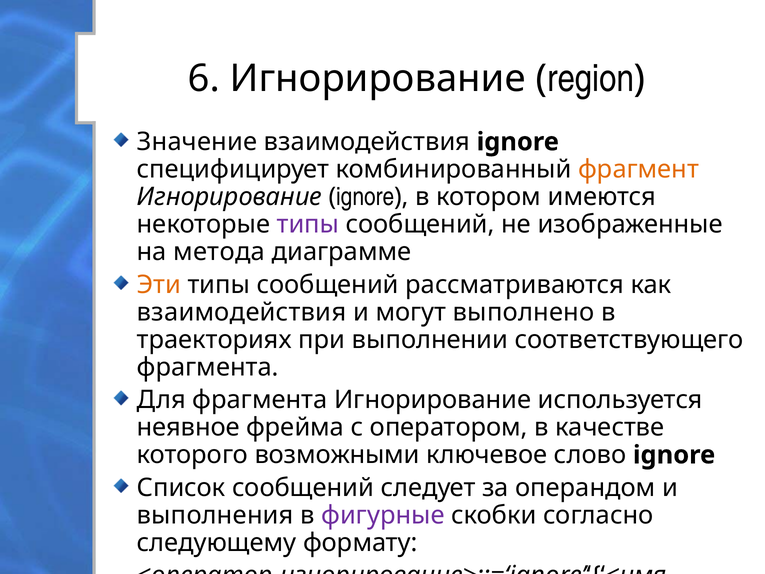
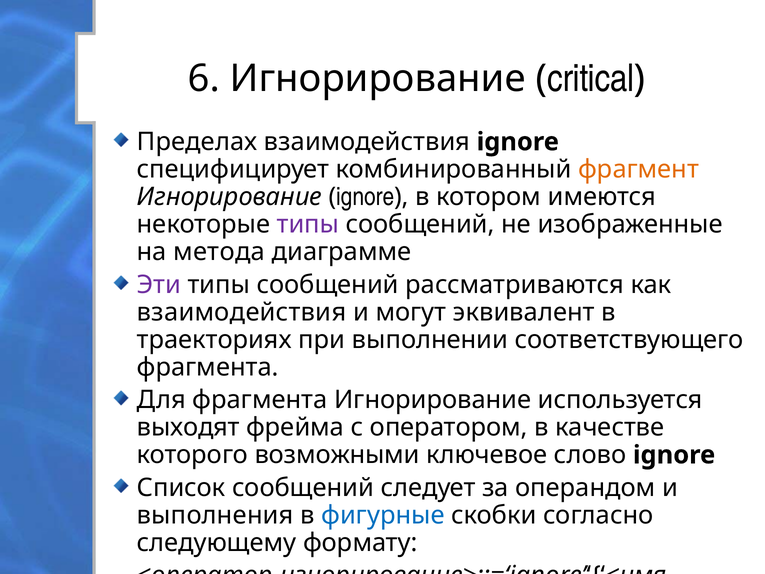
region: region -> critical (591, 79)
Значение: Значение -> Пределах (197, 142)
Эти colour: orange -> purple (159, 285)
выполнено: выполнено -> эквивалент (524, 312)
неявное: неявное -> выходят (188, 427)
фигурные colour: purple -> blue (383, 515)
